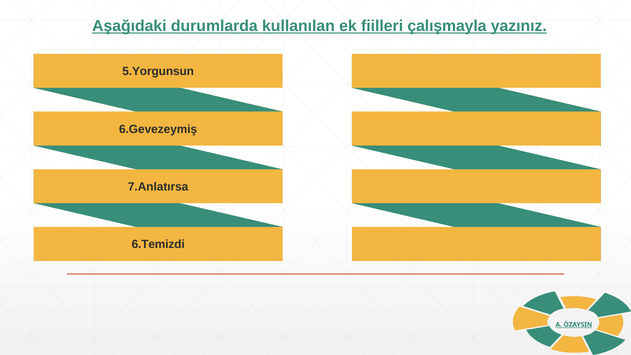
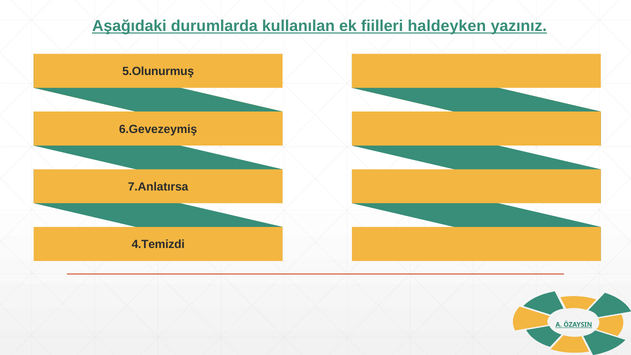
çalışmayla: çalışmayla -> haldeyken (447, 26)
5.Yorgunsun: 5.Yorgunsun -> 5.Olunurmuş (158, 71)
6.Temizdi: 6.Temizdi -> 4.Temizdi (158, 244)
